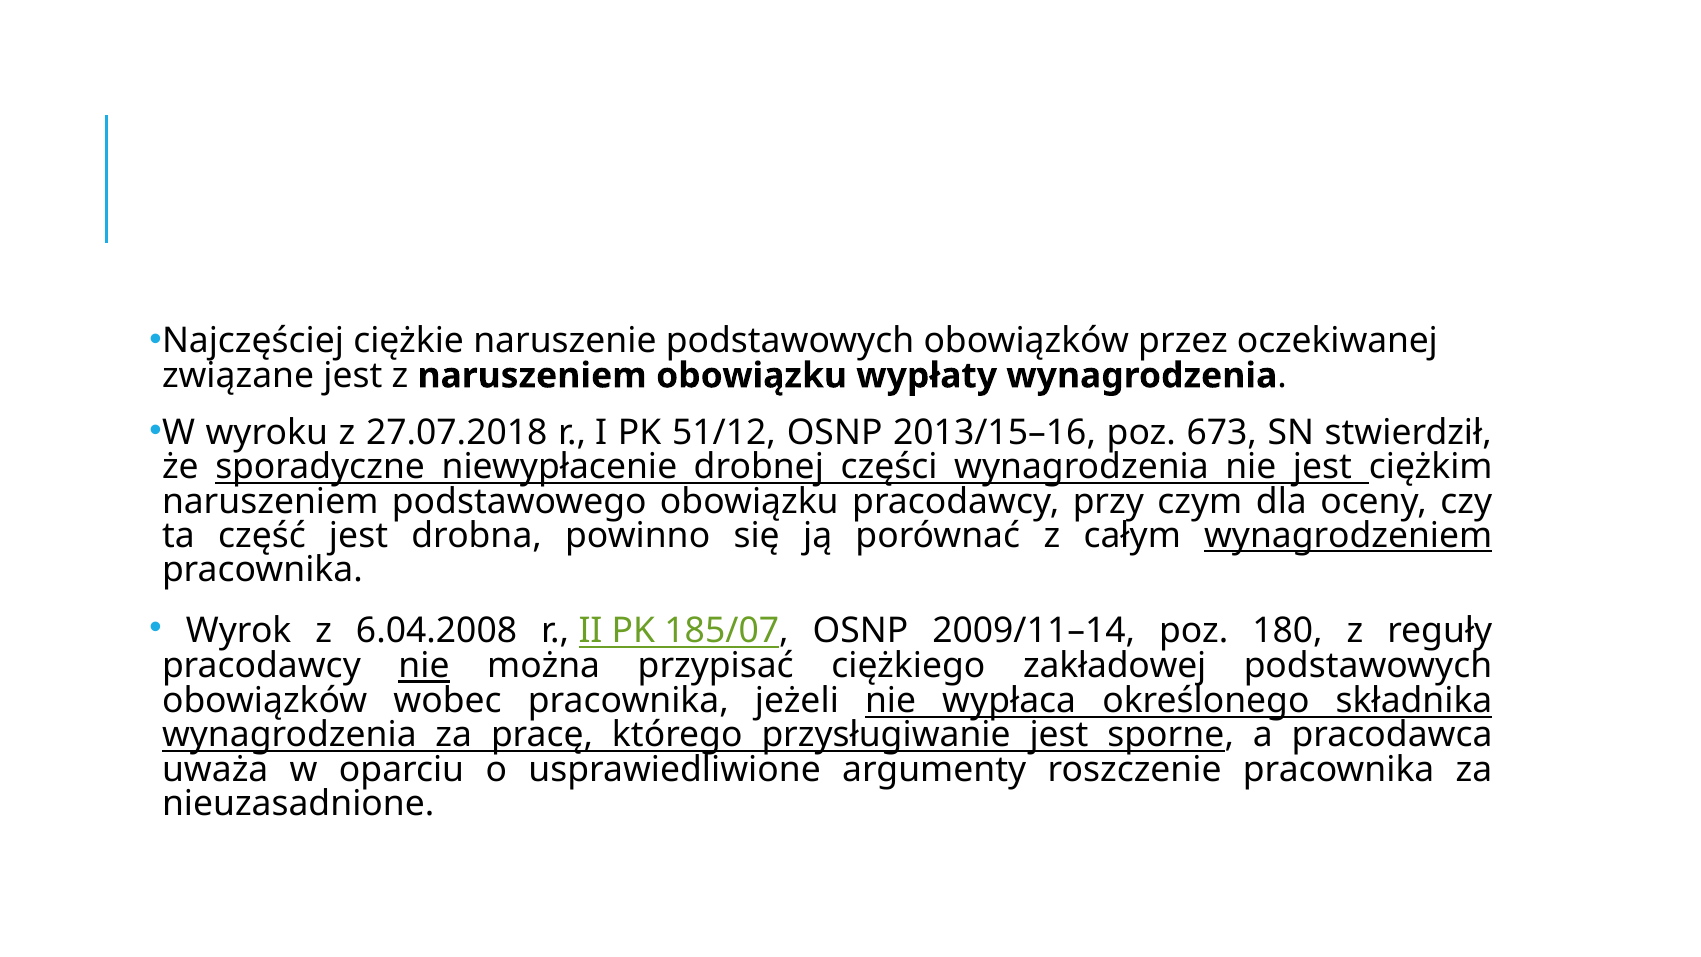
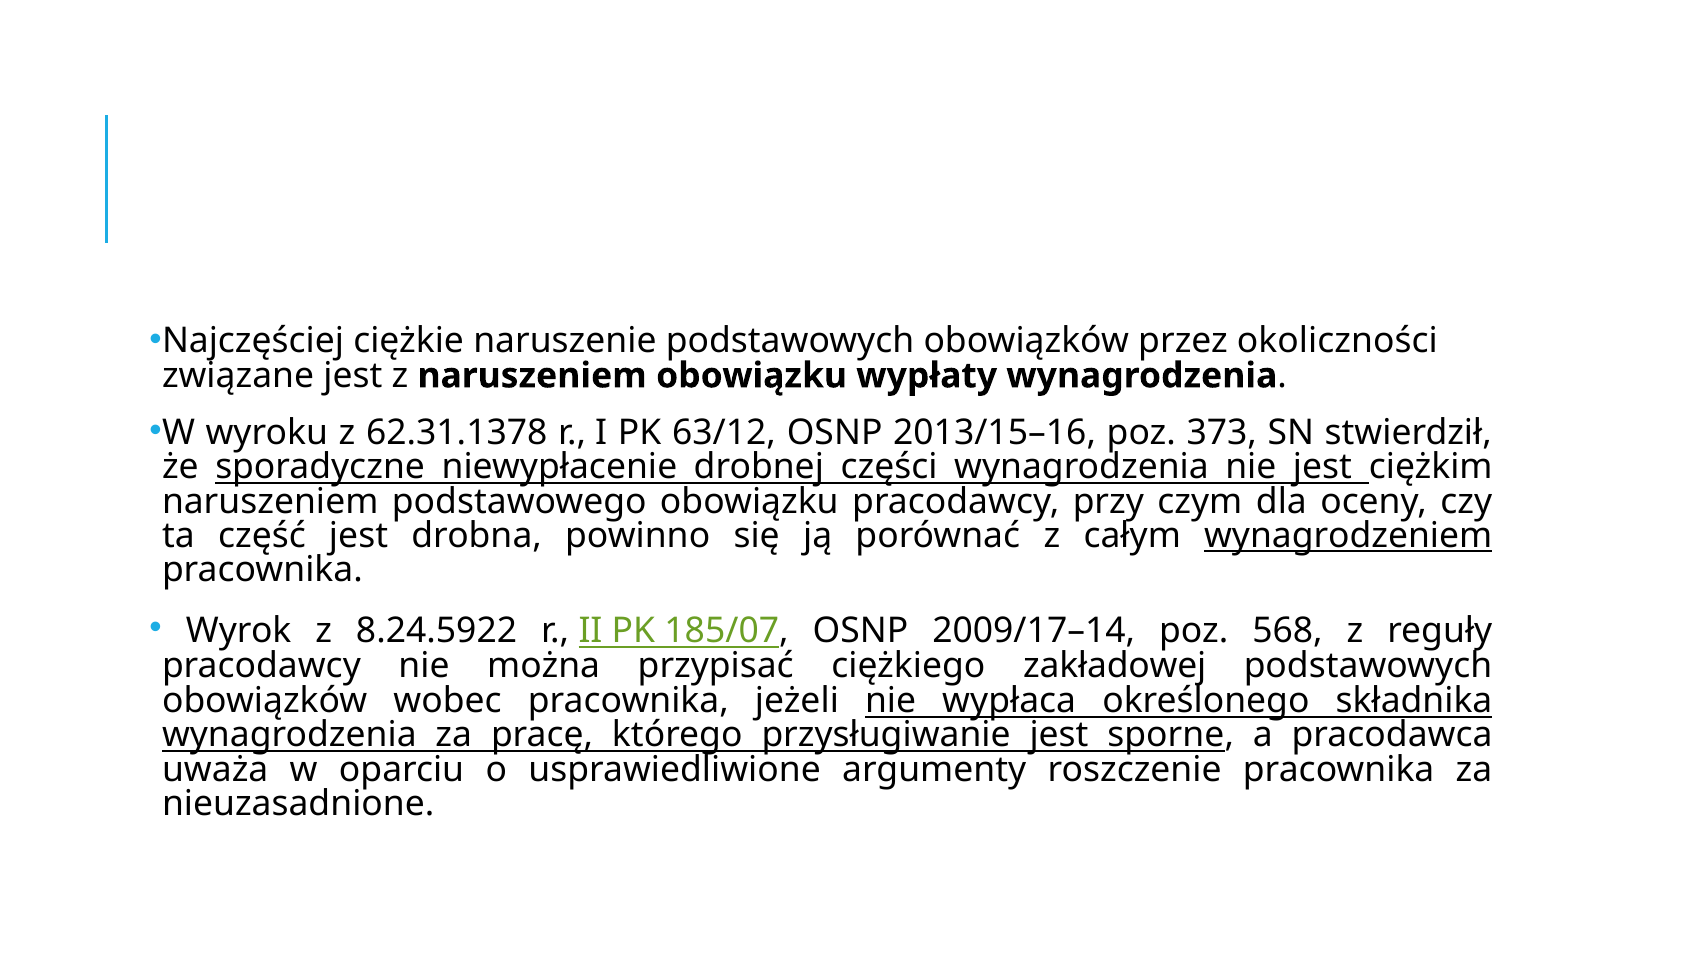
oczekiwanej: oczekiwanej -> okoliczności (1337, 341)
27.07.2018: 27.07.2018 -> 62.31.1378 (457, 432)
51/12: 51/12 -> 63/12 (724, 432)
673: 673 -> 373 (1222, 432)
6.04.2008: 6.04.2008 -> 8.24.5922 (437, 631)
2009/11–14: 2009/11–14 -> 2009/17–14 (1034, 631)
180: 180 -> 568 (1287, 631)
nie underline: present -> none (424, 666)
